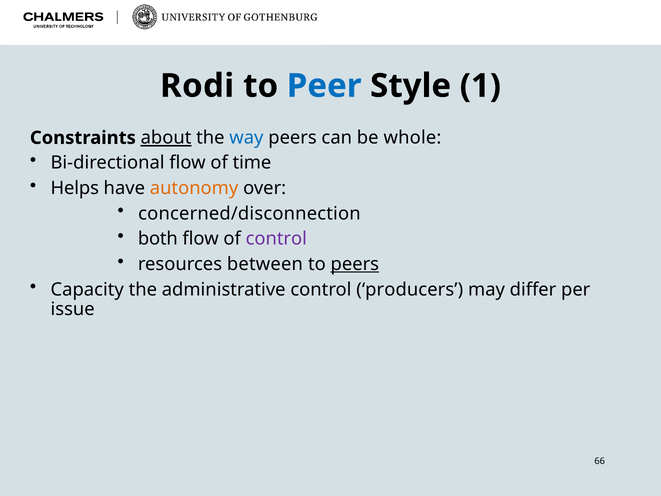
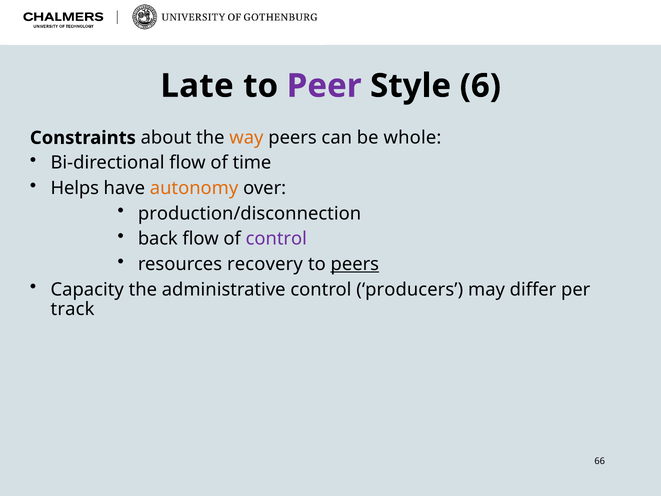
Rodi: Rodi -> Late (197, 86)
Peer colour: blue -> purple (324, 86)
1: 1 -> 6 (480, 86)
about underline: present -> none (166, 138)
way colour: blue -> orange (246, 138)
concerned/disconnection: concerned/disconnection -> production/disconnection (250, 213)
both: both -> back (158, 239)
between: between -> recovery (265, 264)
issue: issue -> track (73, 309)
